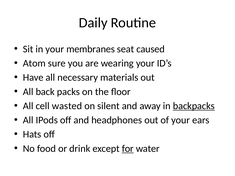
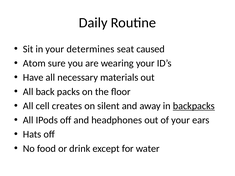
membranes: membranes -> determines (90, 49)
wasted: wasted -> creates (67, 106)
for underline: present -> none (128, 149)
